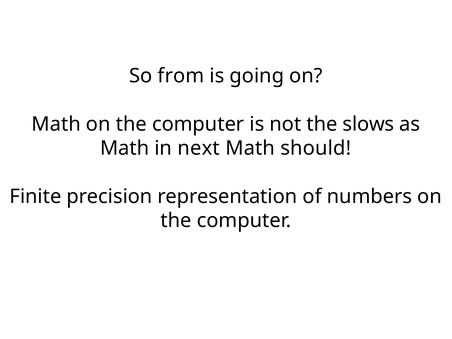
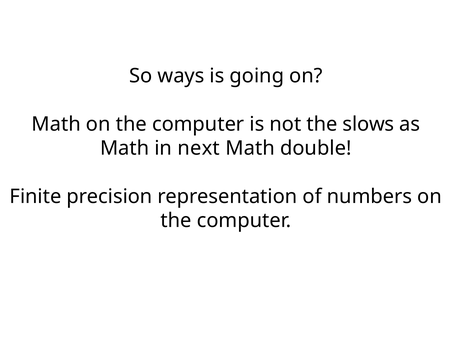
from: from -> ways (181, 76)
should: should -> double (316, 148)
